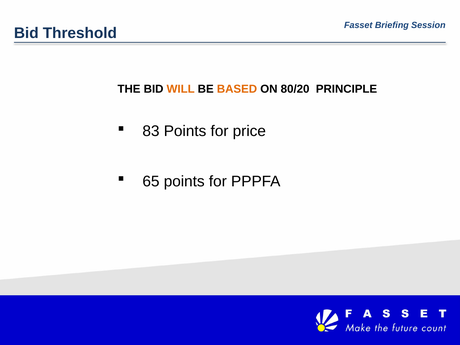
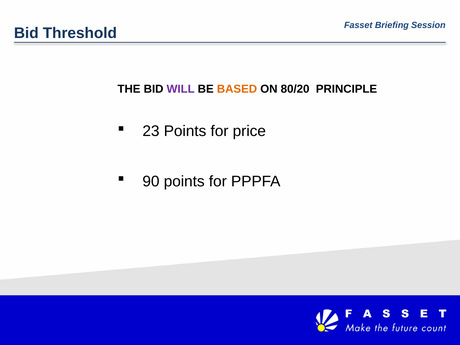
WILL colour: orange -> purple (181, 89)
83: 83 -> 23 (151, 131)
65: 65 -> 90 (151, 181)
